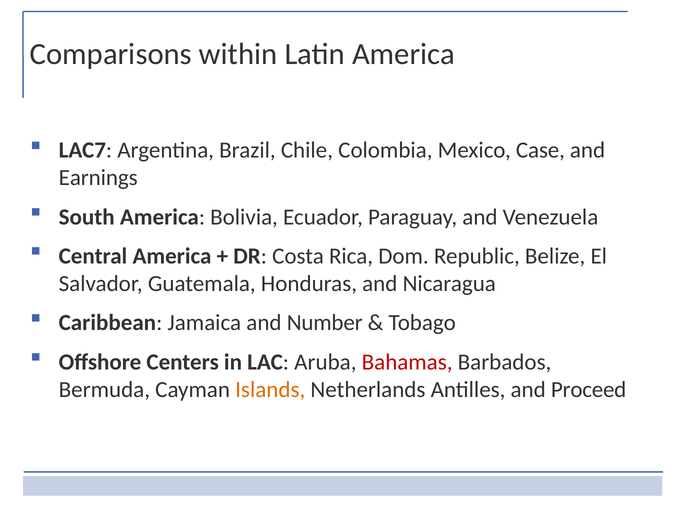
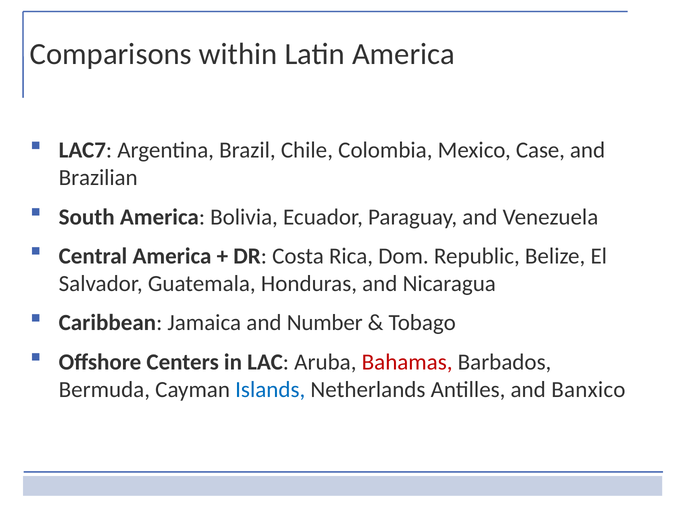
Earnings: Earnings -> Brazilian (98, 178)
Islands colour: orange -> blue (270, 390)
Proceed: Proceed -> Banxico (588, 390)
